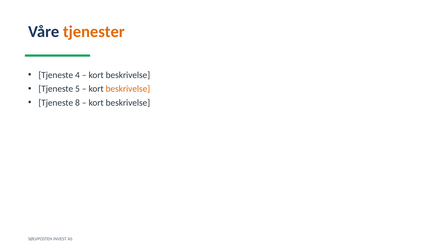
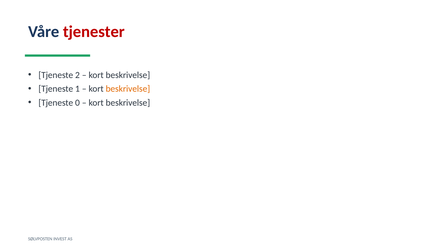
tjenester colour: orange -> red (94, 32)
4: 4 -> 2 (77, 75)
5: 5 -> 1 (77, 89)
8: 8 -> 0 (77, 103)
